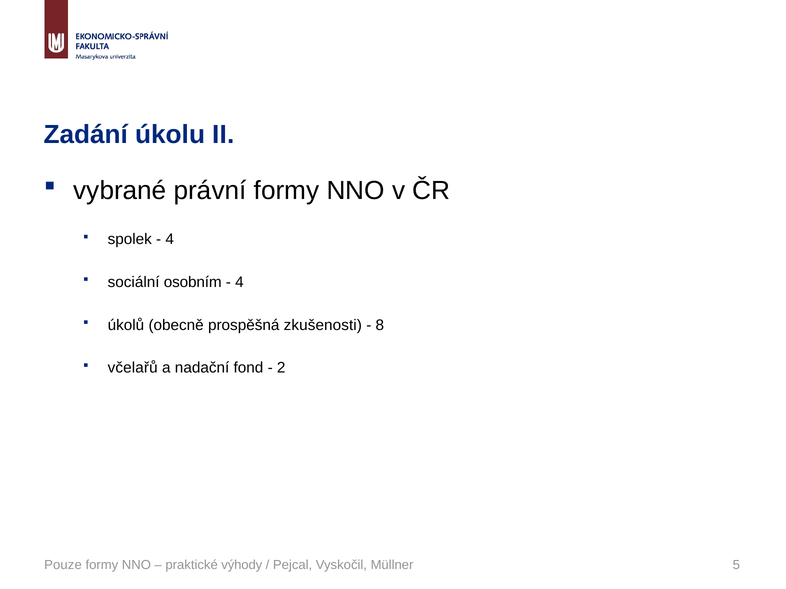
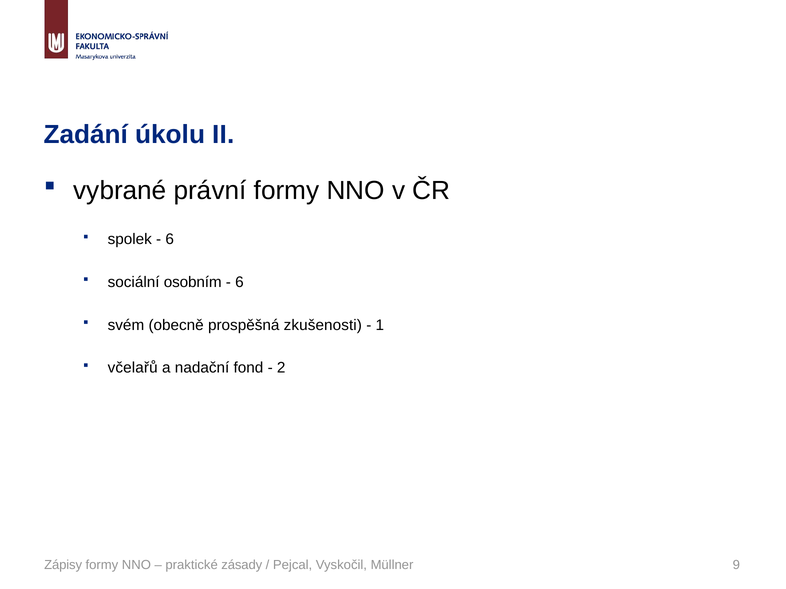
4: 4 -> 6 (170, 240)
4: 4 -> 6 (239, 282)
úkolů: úkolů -> svém (126, 325)
8: 8 -> 1 (380, 325)
Pouze: Pouze -> Zápisy (63, 565)
výhody: výhody -> zásady (242, 565)
5: 5 -> 9 (736, 565)
